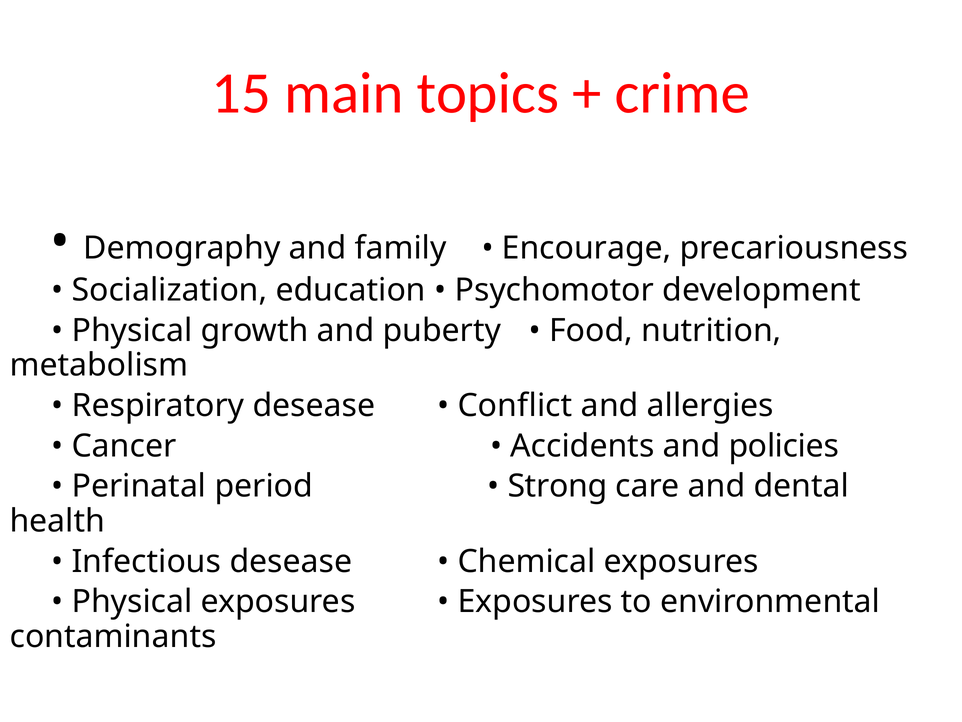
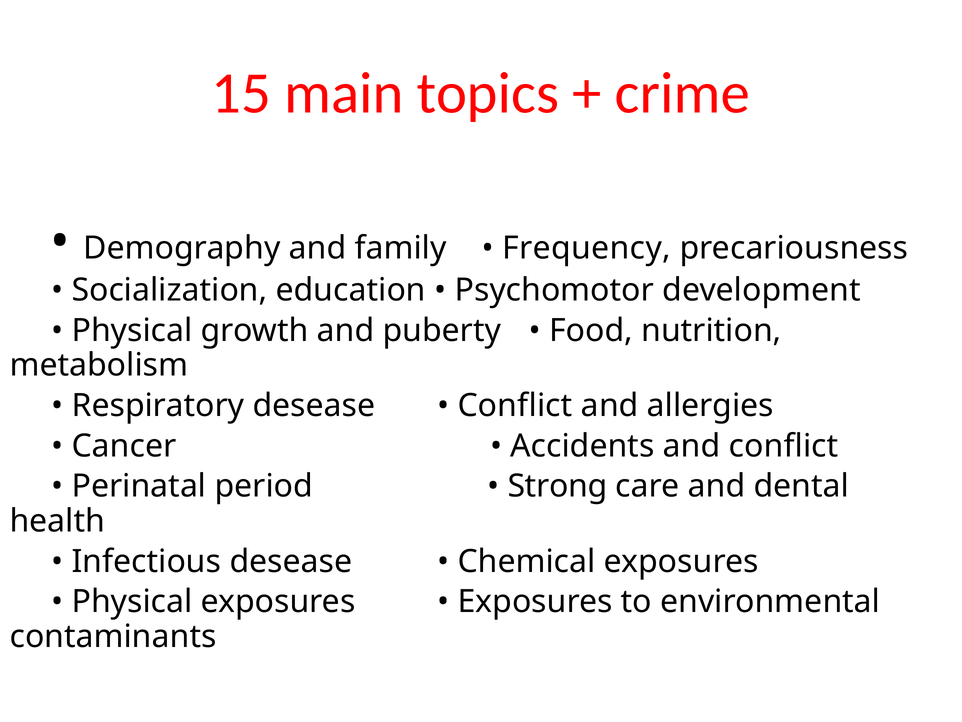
Encourage: Encourage -> Frequency (586, 248)
and policies: policies -> conflict (784, 446)
